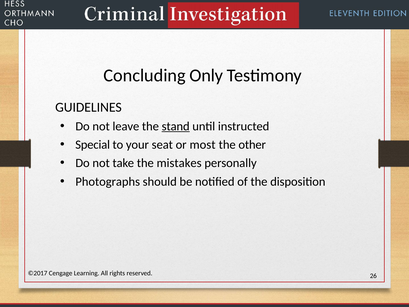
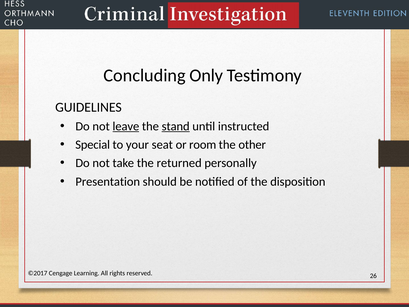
leave underline: none -> present (126, 126)
most: most -> room (203, 145)
mistakes: mistakes -> returned (179, 163)
Photographs: Photographs -> Presentation (108, 181)
